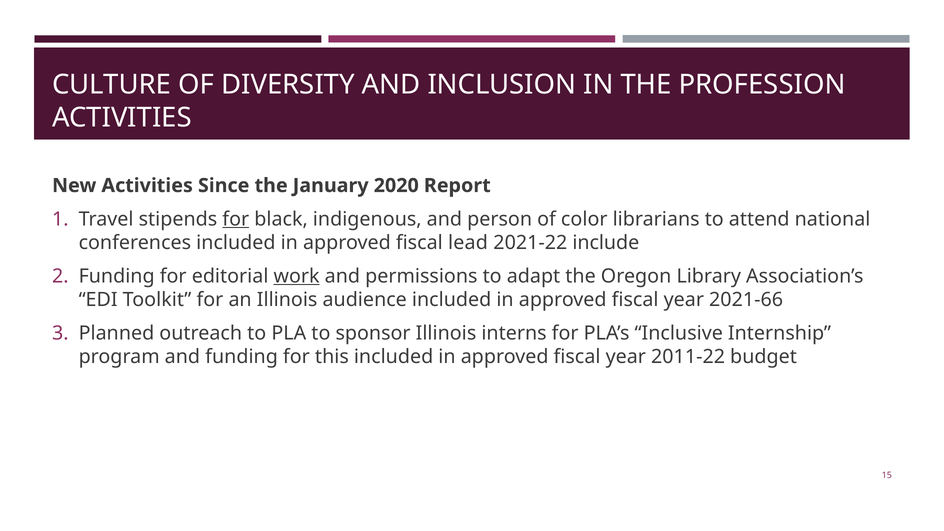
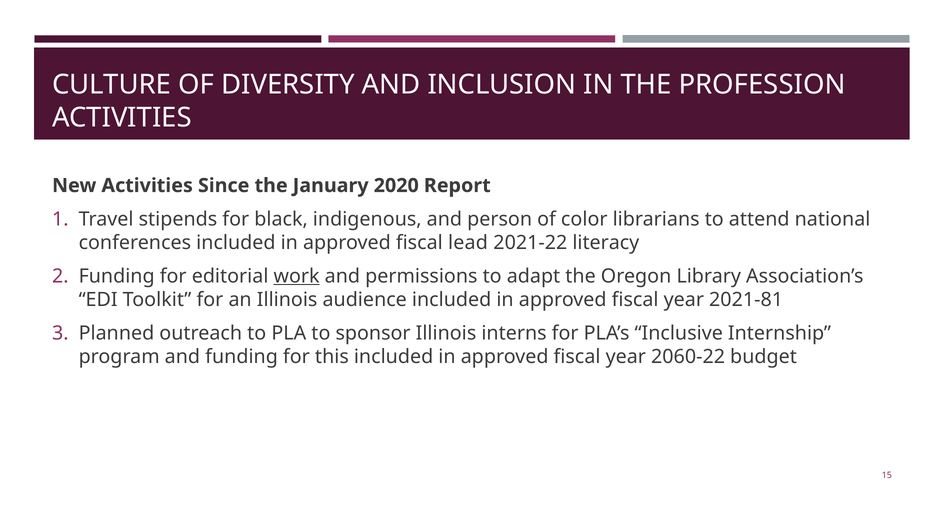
for underline: present -> none (236, 219)
include: include -> literacy (606, 243)
2021-66: 2021-66 -> 2021-81 (746, 300)
2011-22: 2011-22 -> 2060-22 (688, 357)
